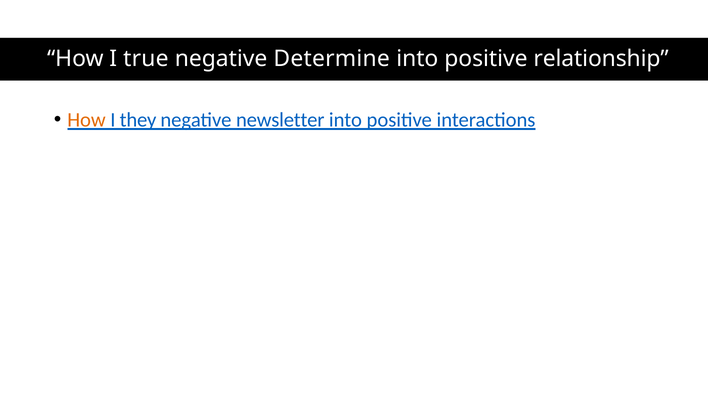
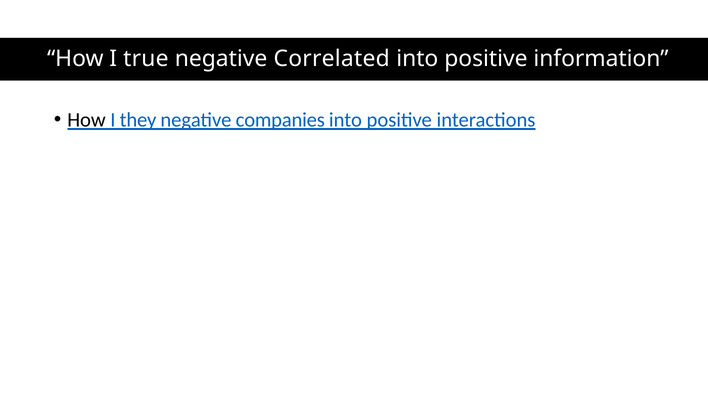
Determine: Determine -> Correlated (332, 59)
relationship: relationship -> information (601, 59)
How colour: orange -> black (86, 120)
newsletter: newsletter -> companies (280, 120)
